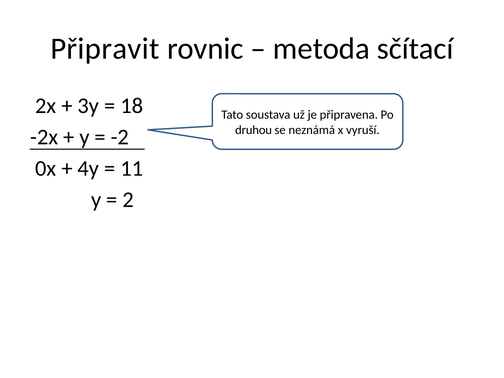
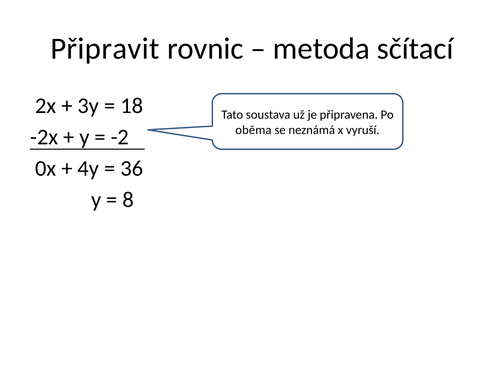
druhou: druhou -> oběma (253, 130)
11: 11 -> 36 (132, 169)
2: 2 -> 8 (128, 200)
